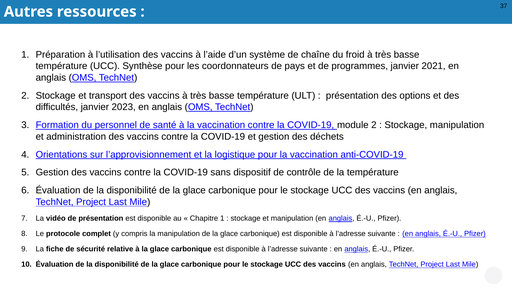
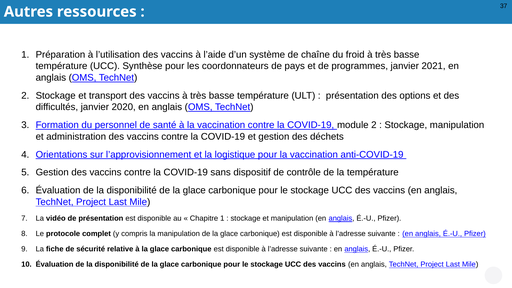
2023: 2023 -> 2020 (124, 107)
